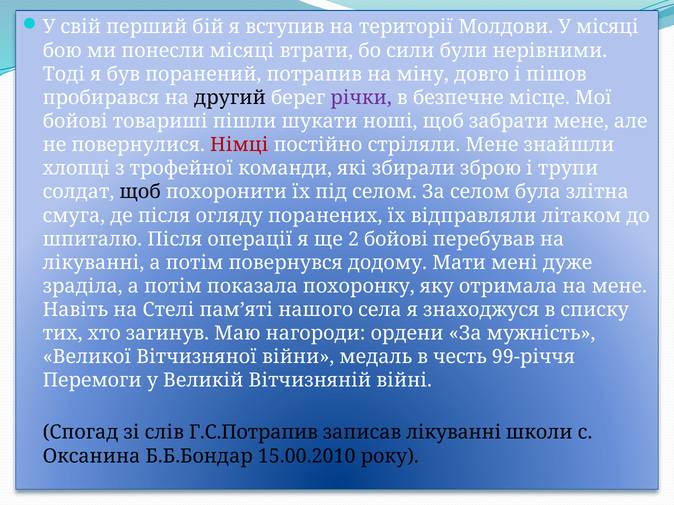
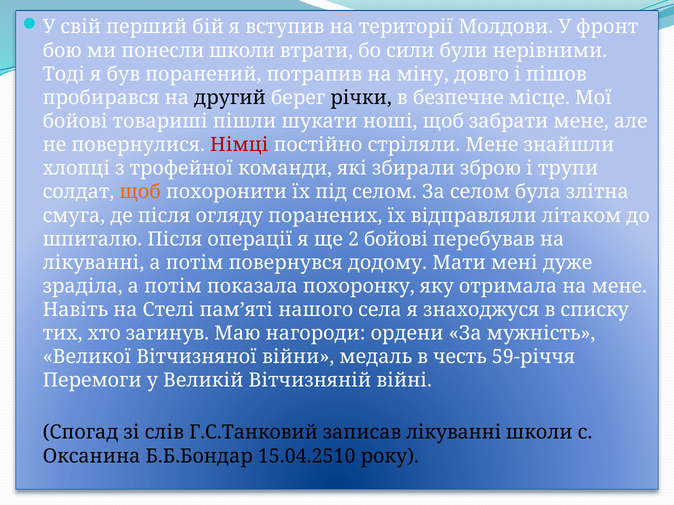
У місяці: місяці -> фронт (607, 27)
понесли місяці: місяці -> школи (242, 51)
річки colour: purple -> black (361, 98)
щоб colour: black -> orange (140, 192)
99-річчя: 99-річчя -> 59-річчя (534, 357)
Г.С.Потрапив: Г.С.Потрапив -> Г.С.Танковий (254, 433)
15.00.2010: 15.00.2010 -> 15.04.2510 (307, 457)
